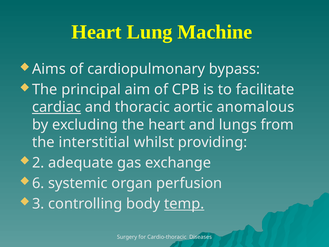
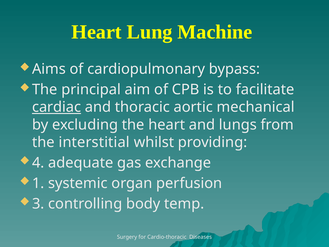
anomalous: anomalous -> mechanical (256, 107)
2: 2 -> 4 (38, 163)
6: 6 -> 1 (38, 183)
temp underline: present -> none (184, 204)
